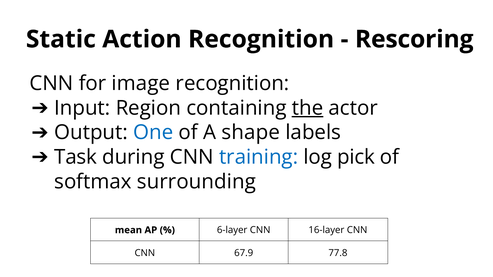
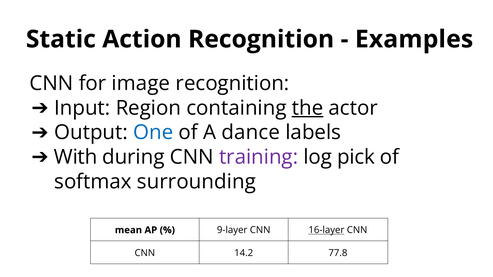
Rescoring: Rescoring -> Examples (414, 39)
shape: shape -> dance (251, 133)
Task: Task -> With (76, 157)
training colour: blue -> purple (259, 157)
6-layer: 6-layer -> 9-layer (232, 230)
16-layer underline: none -> present (326, 230)
67.9: 67.9 -> 14.2 (244, 253)
